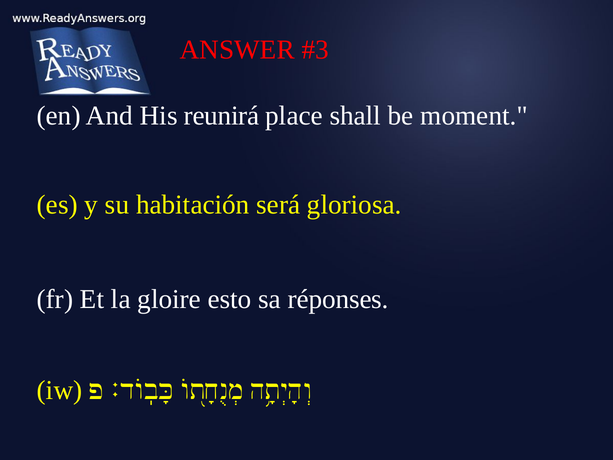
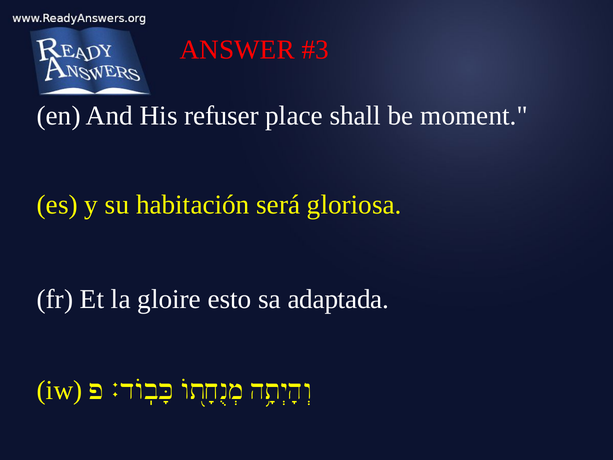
reunirá: reunirá -> refuser (222, 116)
réponses: réponses -> adaptada (338, 299)
